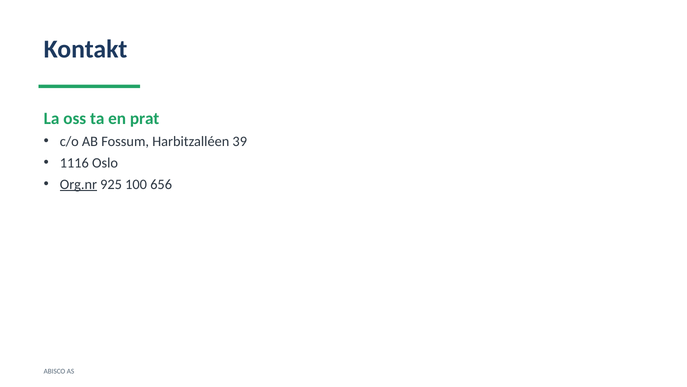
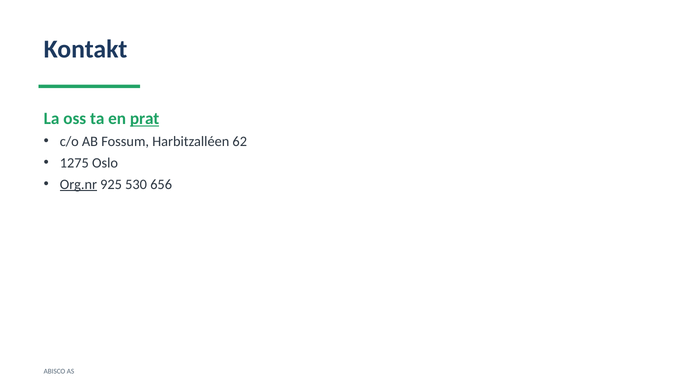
prat underline: none -> present (145, 118)
39: 39 -> 62 (240, 141)
1116: 1116 -> 1275 (74, 163)
100: 100 -> 530 (136, 184)
